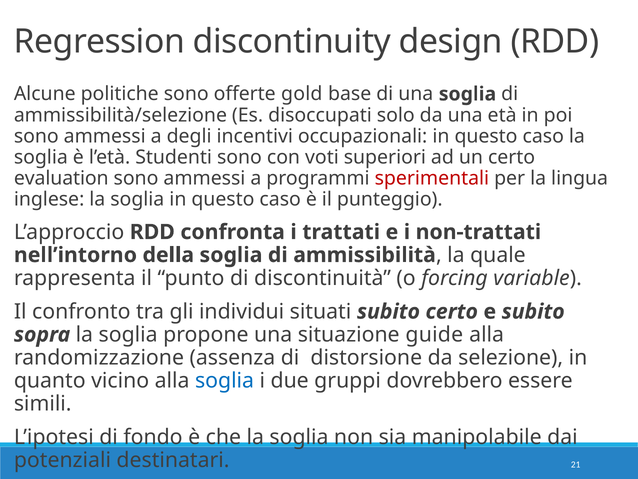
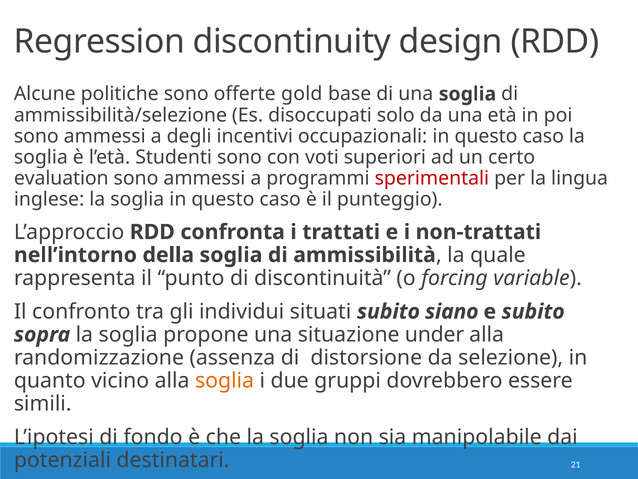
subito certo: certo -> siano (452, 311)
guide: guide -> under (435, 334)
soglia colour: blue -> orange (225, 380)
